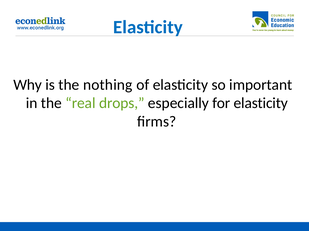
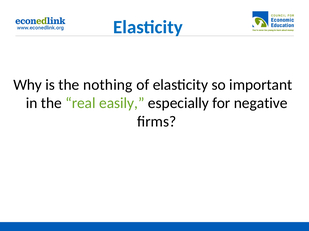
drops: drops -> easily (122, 103)
for elasticity: elasticity -> negative (261, 103)
